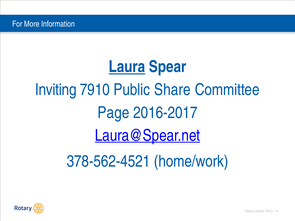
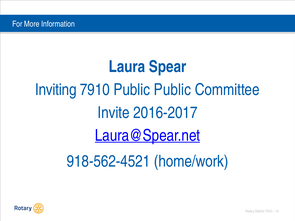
Laura underline: present -> none (127, 67)
Public Share: Share -> Public (172, 90)
Page: Page -> Invite (114, 113)
378-562-4521: 378-562-4521 -> 918-562-4521 (108, 161)
